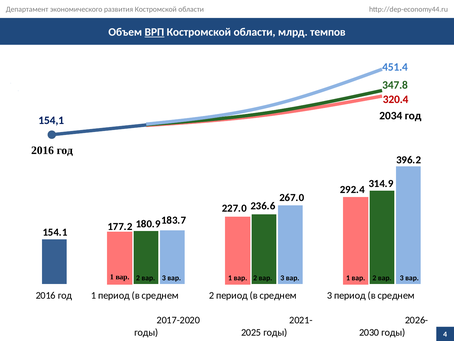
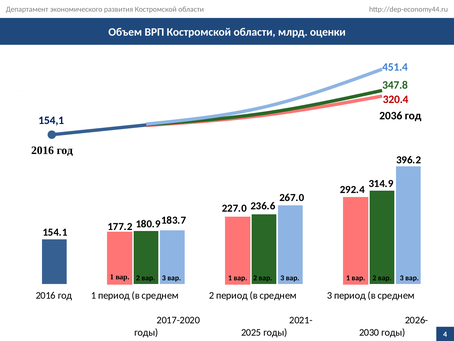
ВРП underline: present -> none (154, 32)
темпов: темпов -> оценки (328, 32)
2034: 2034 -> 2036 (391, 116)
